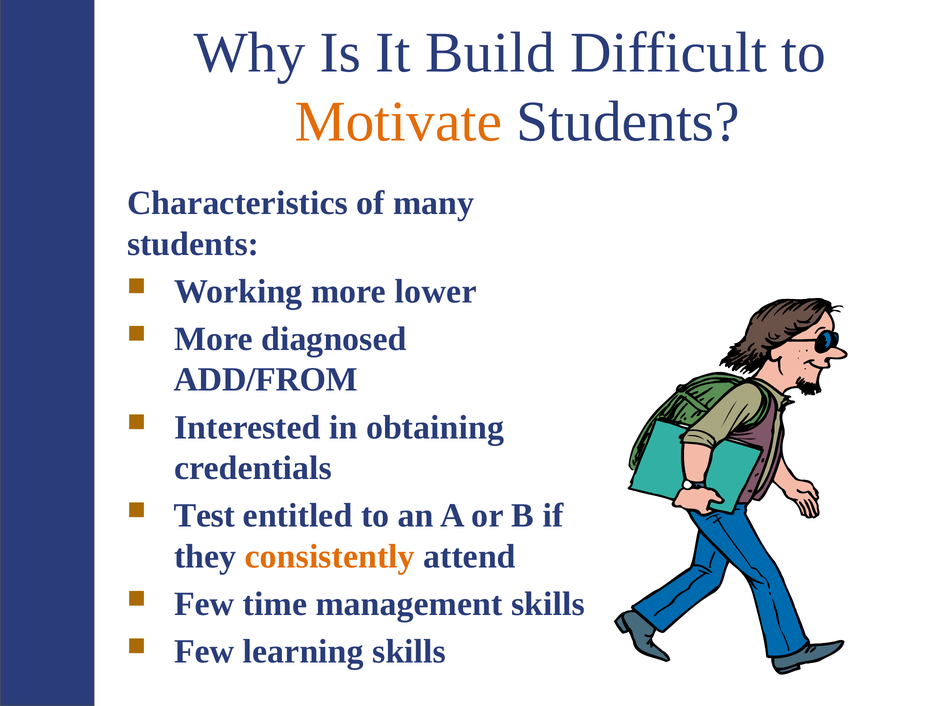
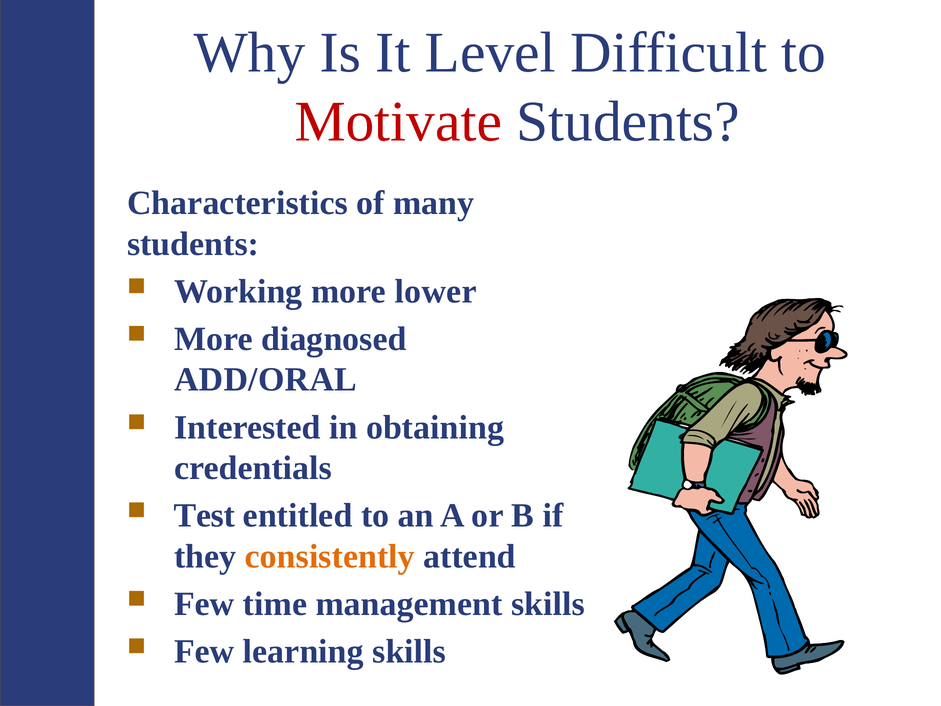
Build: Build -> Level (490, 53)
Motivate colour: orange -> red (398, 122)
ADD/FROM: ADD/FROM -> ADD/ORAL (266, 380)
